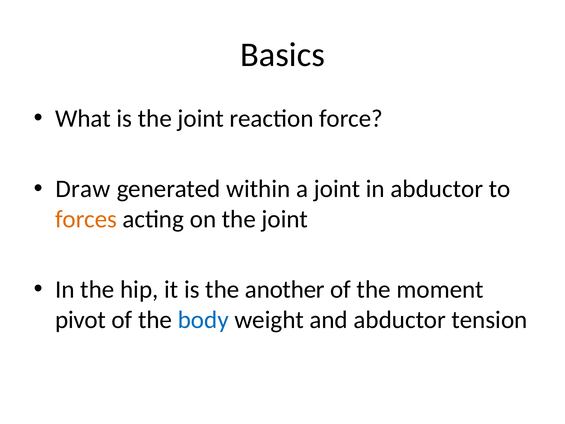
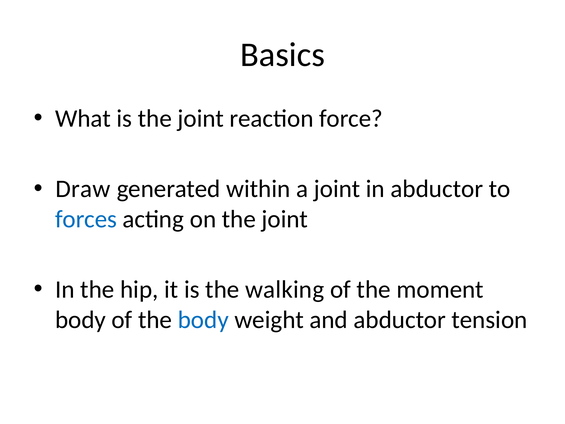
forces colour: orange -> blue (86, 219)
another: another -> walking (285, 289)
pivot: pivot -> body (80, 320)
